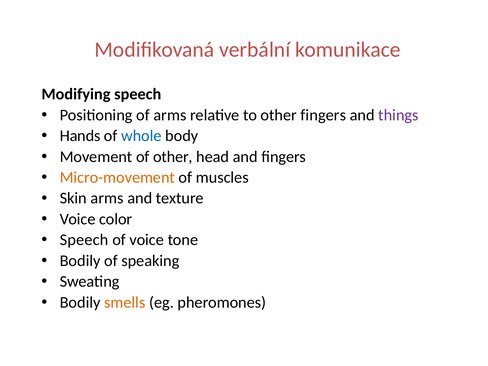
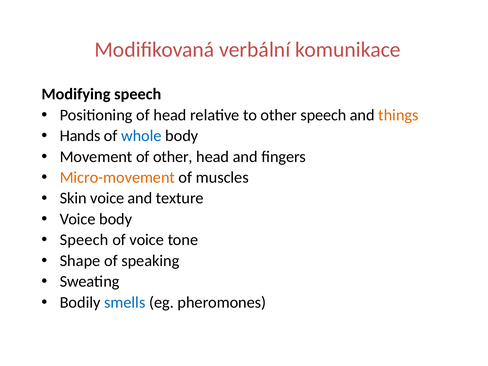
of arms: arms -> head (170, 115)
other fingers: fingers -> speech (323, 115)
things colour: purple -> orange (398, 115)
Skin arms: arms -> voice (107, 198)
Voice color: color -> body (116, 219)
Bodily: Bodily -> Shape (80, 261)
smells colour: orange -> blue (125, 302)
